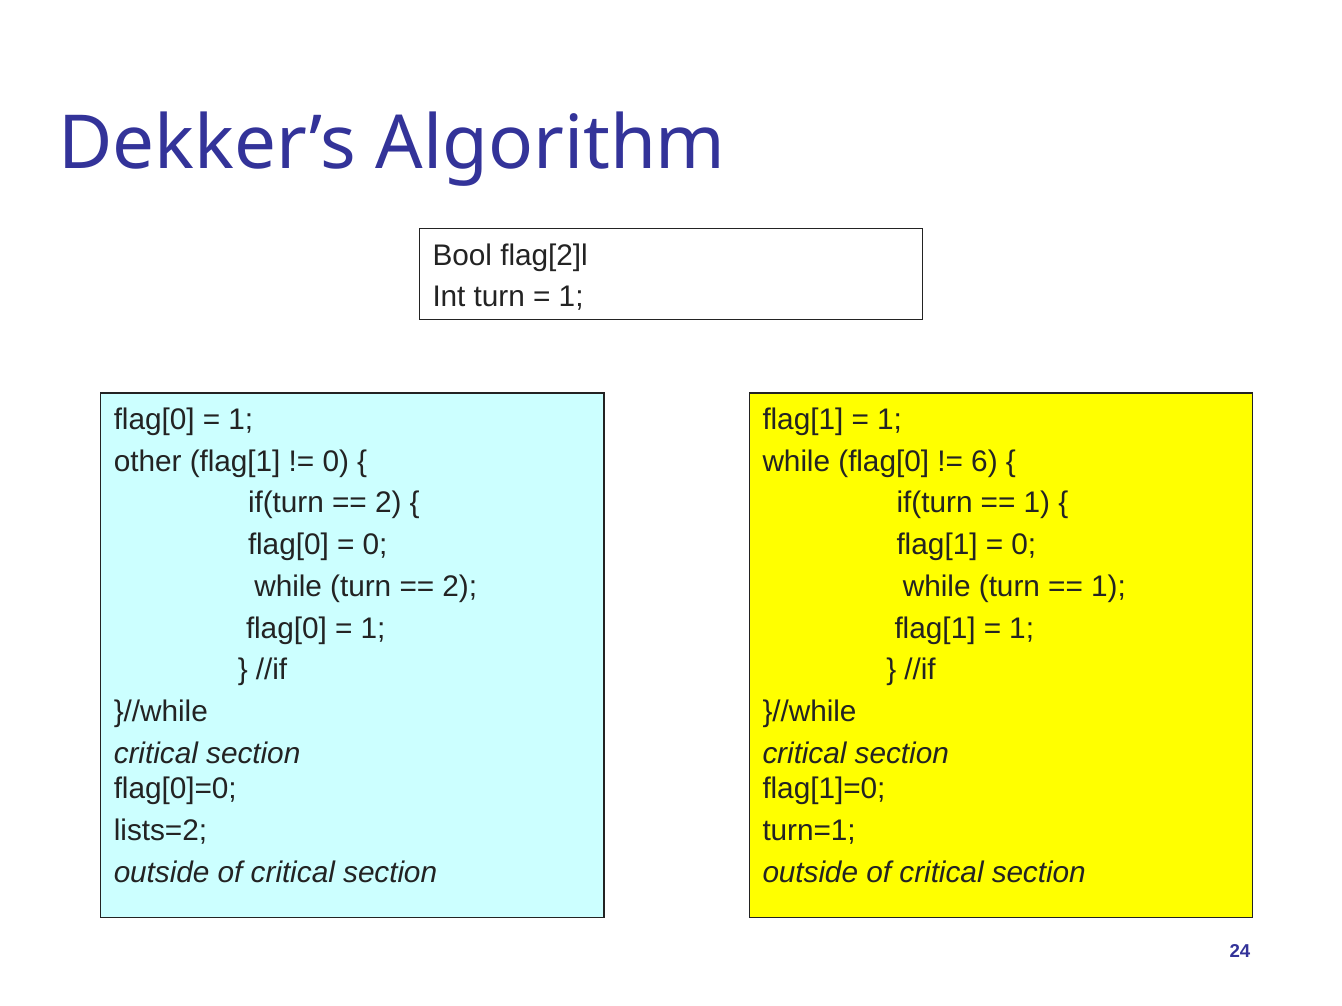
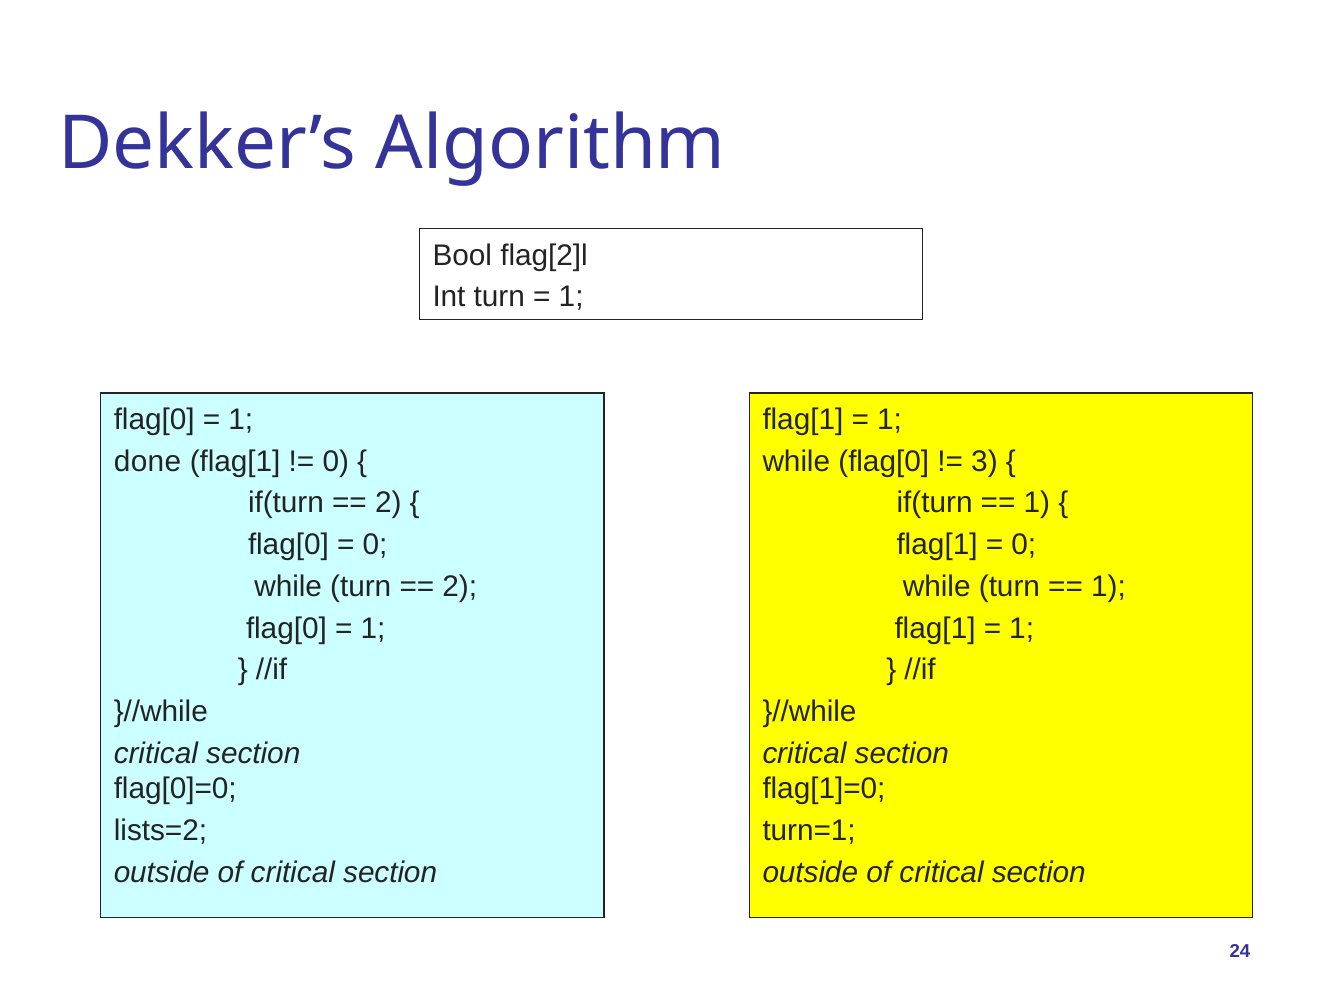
other: other -> done (148, 462)
6: 6 -> 3 (984, 462)
